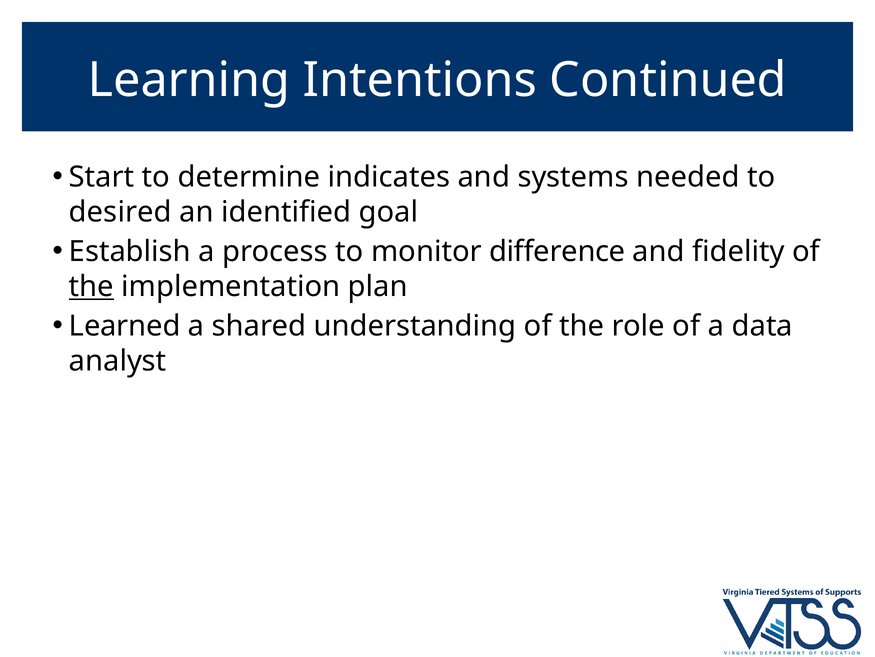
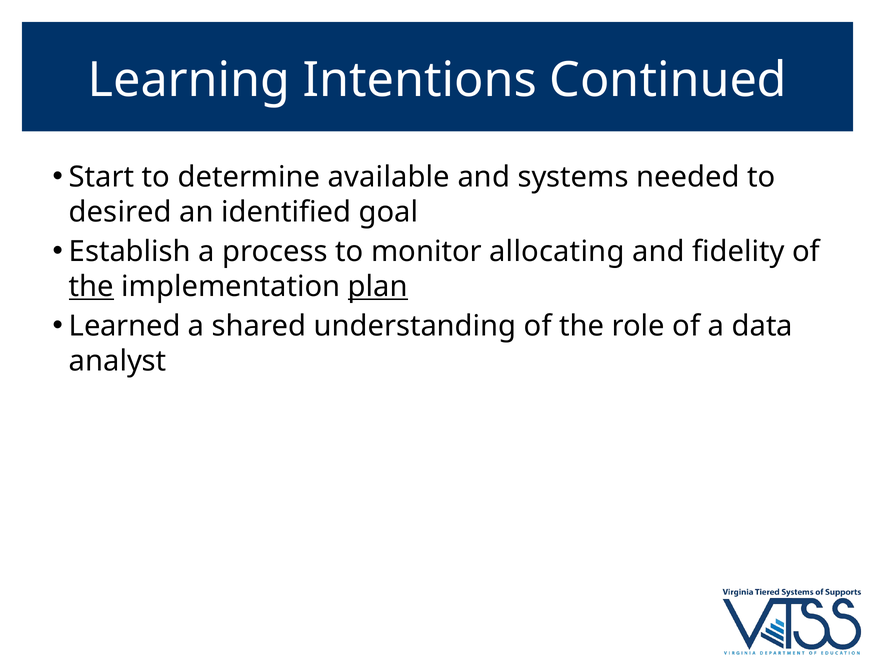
indicates: indicates -> available (389, 177)
difference: difference -> allocating (557, 251)
plan underline: none -> present (378, 286)
